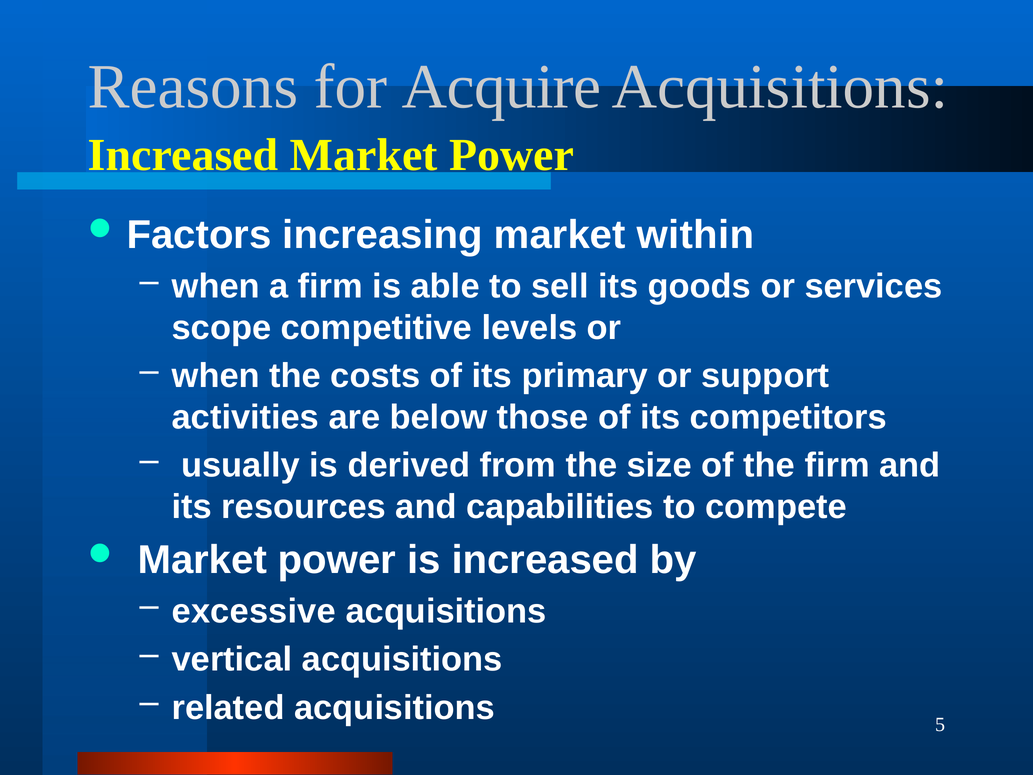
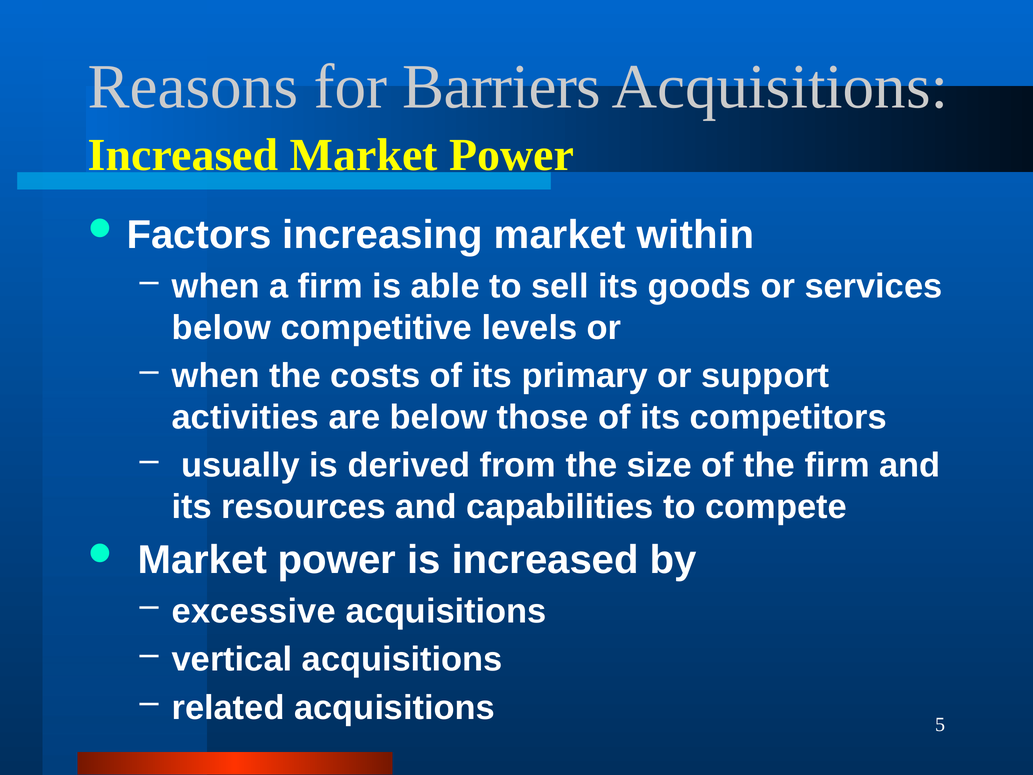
Acquire: Acquire -> Barriers (502, 87)
scope: scope -> below (221, 328)
